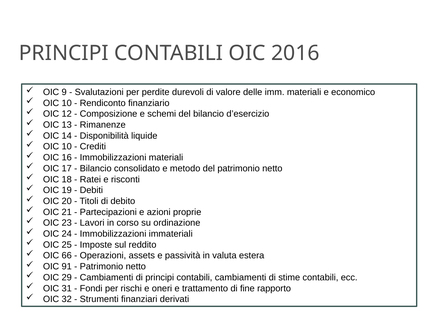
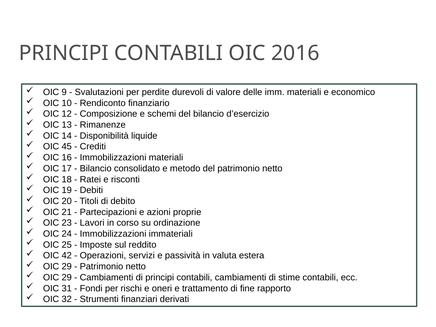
10: 10 -> 45 (67, 147)
66: 66 -> 42 (67, 256)
assets: assets -> servizi (142, 256)
91: 91 -> 29 (67, 267)
